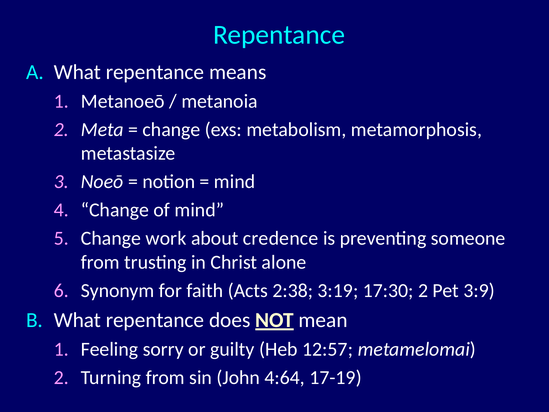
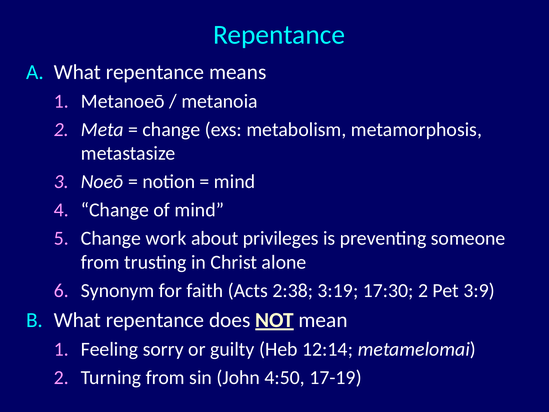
credence: credence -> privileges (281, 238)
12:57: 12:57 -> 12:14 (328, 349)
4:64: 4:64 -> 4:50 (285, 377)
